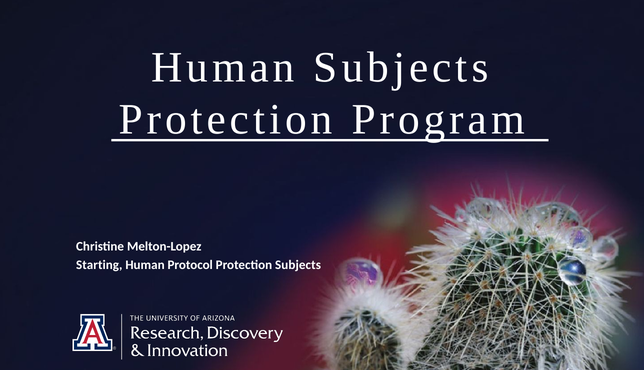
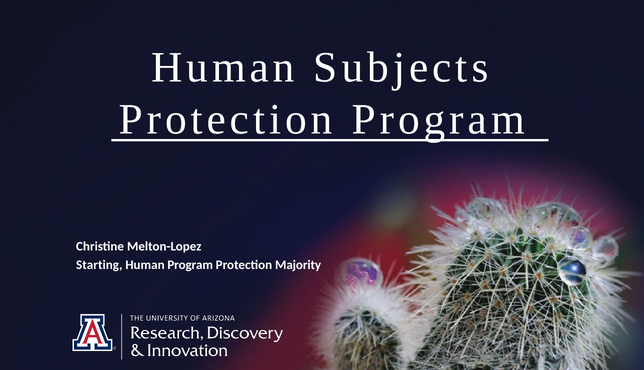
Human Protocol: Protocol -> Program (190, 265)
Protection Subjects: Subjects -> Majority (298, 265)
